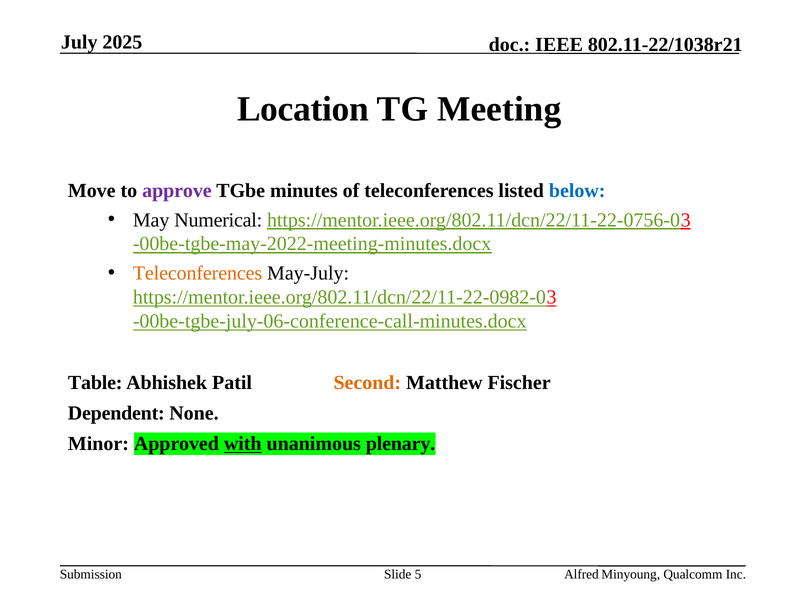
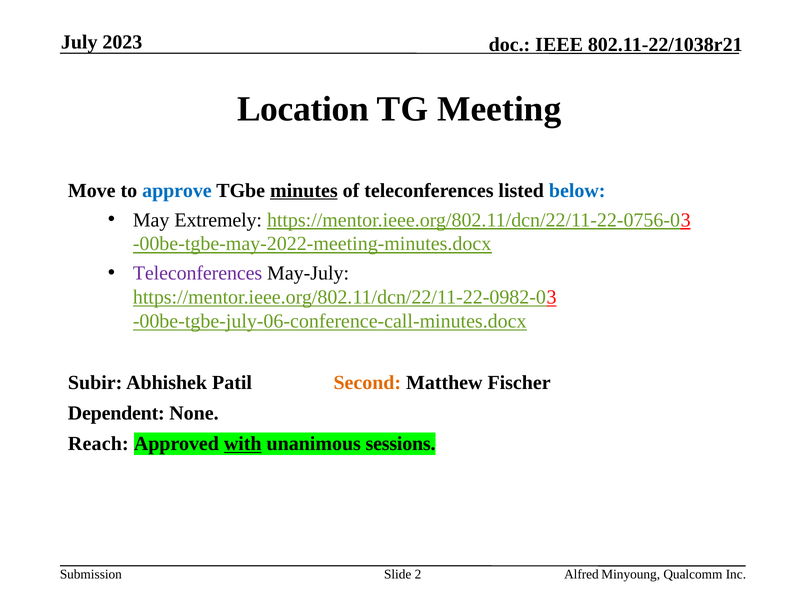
2025: 2025 -> 2023 (122, 42)
approve colour: purple -> blue (177, 191)
minutes underline: none -> present (304, 191)
Numerical: Numerical -> Extremely (218, 220)
Teleconferences colour: orange -> purple (198, 273)
Table: Table -> Subir (95, 383)
Minor: Minor -> Reach (98, 444)
plenary: plenary -> sessions (401, 444)
5: 5 -> 2 (418, 575)
